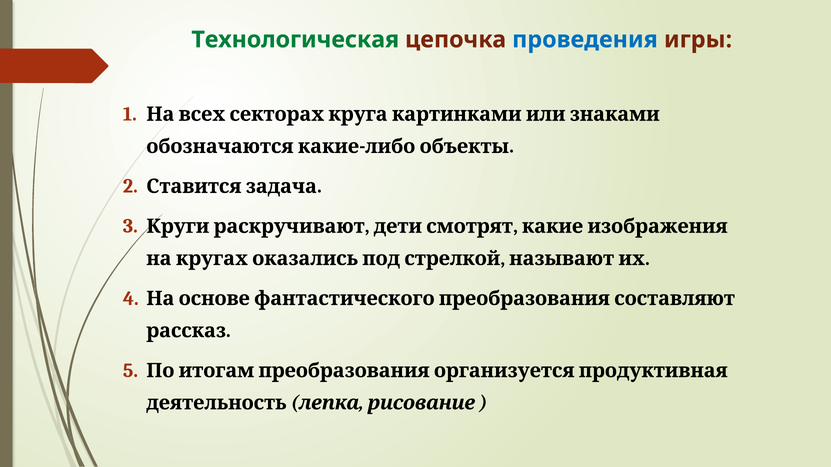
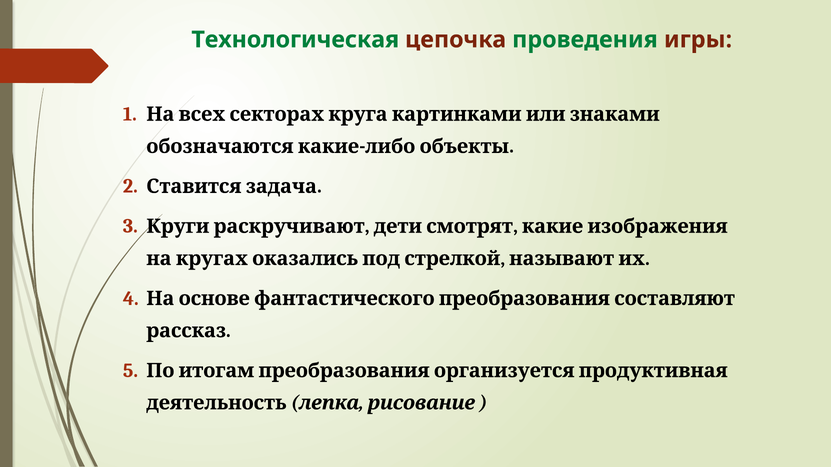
проведения colour: blue -> green (585, 40)
